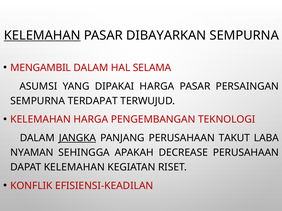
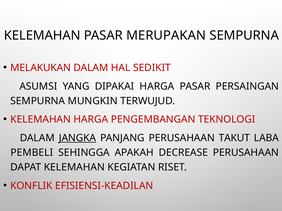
KELEMAHAN underline: present -> none (42, 35)
DIBAYARKAN: DIBAYARKAN -> MERUPAKAN (166, 35)
MENGAMBIL: MENGAMBIL -> MELAKUKAN (41, 68)
SELAMA: SELAMA -> SEDIKIT (152, 68)
TERDAPAT: TERDAPAT -> MUNGKIN (93, 101)
NYAMAN: NYAMAN -> PEMBELI (32, 153)
